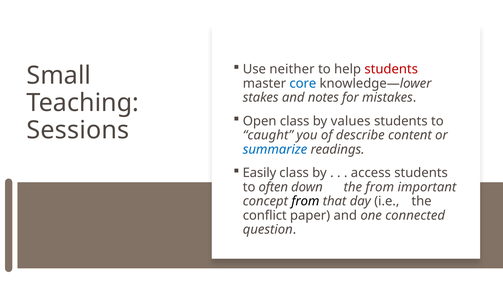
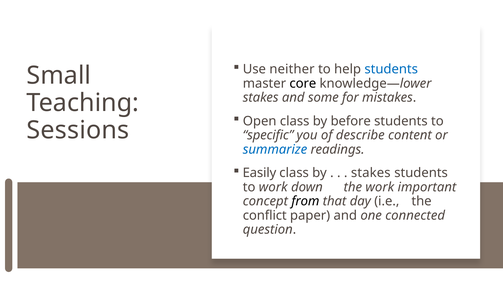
students colour: red -> blue (391, 69)
core colour: blue -> black (303, 83)
notes: notes -> some (323, 98)
values: values -> before (351, 121)
caught: caught -> specific (268, 135)
access: access -> stakes (371, 173)
to often: often -> work (273, 187)
the from: from -> work (380, 187)
